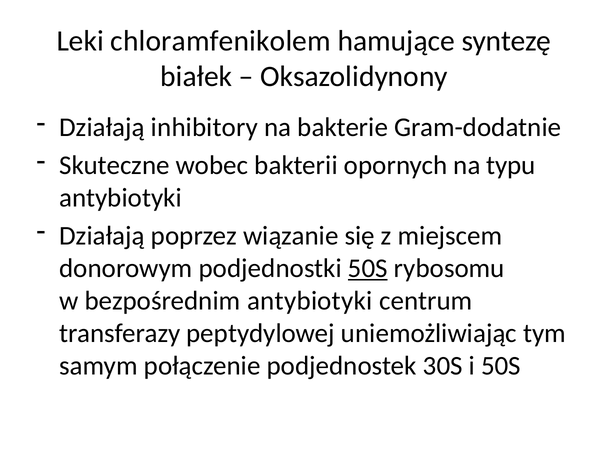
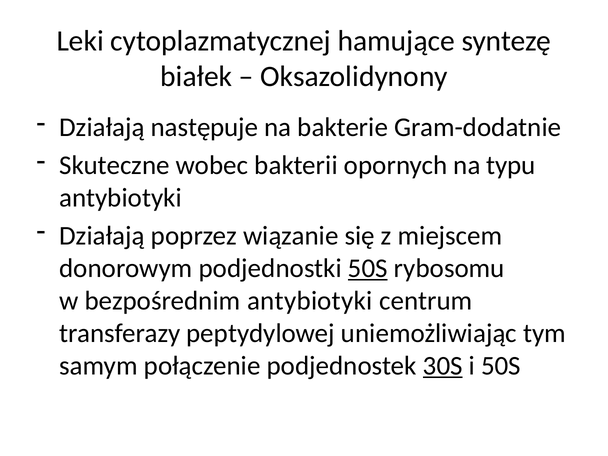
chloramfenikolem: chloramfenikolem -> cytoplazmatycznej (221, 41)
inhibitory: inhibitory -> następuje (205, 128)
30S underline: none -> present (443, 366)
